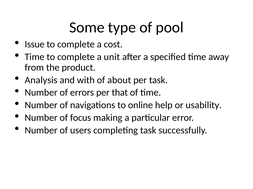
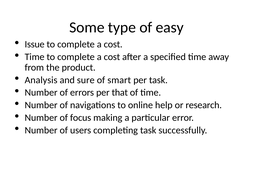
pool: pool -> easy (170, 27)
unit: unit -> cost (112, 57)
with: with -> sure (86, 80)
about: about -> smart (119, 80)
usability: usability -> research (204, 106)
